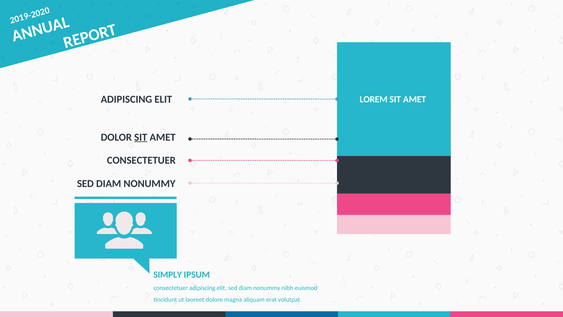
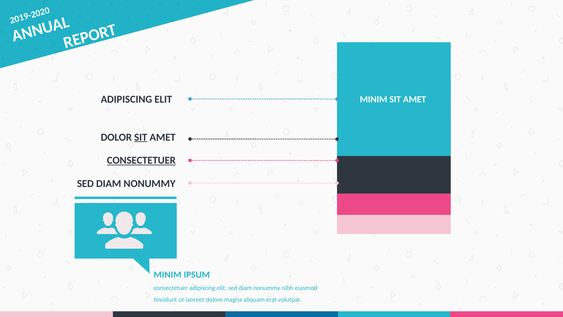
LOREM: LOREM -> MINIM (374, 99)
CONSECTETUER underline: none -> present (141, 160)
SIMPLY: SIMPLY -> MINIM (168, 275)
